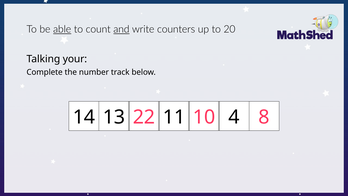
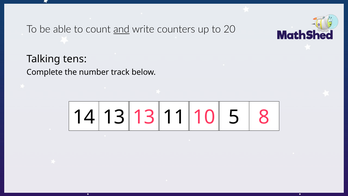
able underline: present -> none (62, 29)
your: your -> tens (75, 59)
13 22: 22 -> 13 (144, 117)
4: 4 -> 5 (234, 117)
